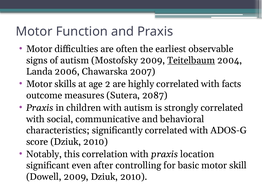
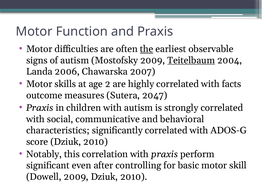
the underline: none -> present (147, 49)
2087: 2087 -> 2047 (155, 96)
location: location -> perform (197, 155)
